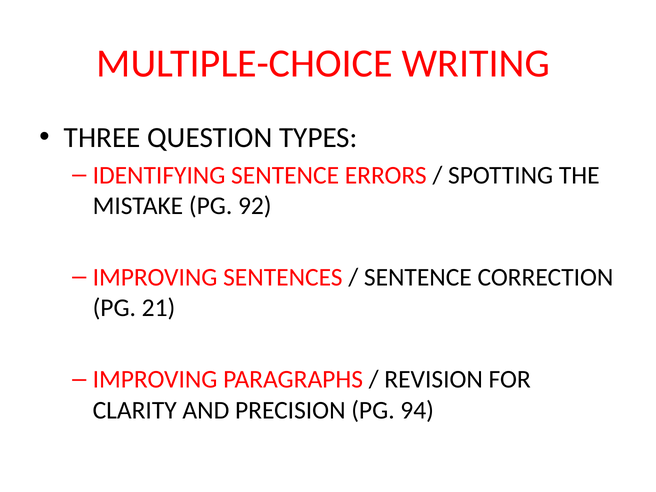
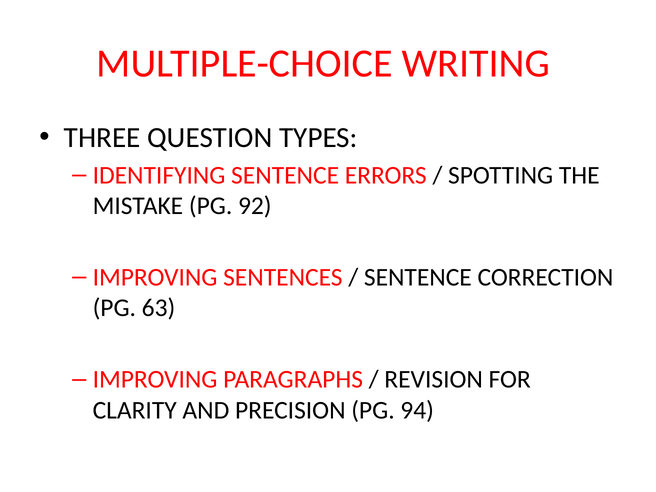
21: 21 -> 63 (159, 308)
